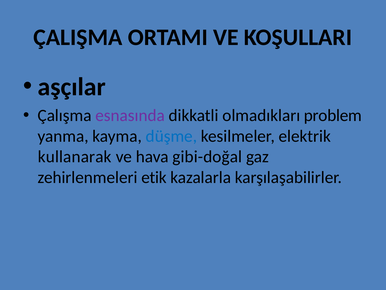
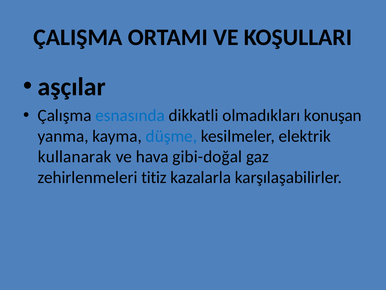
esnasında colour: purple -> blue (130, 115)
problem: problem -> konuşan (333, 115)
etik: etik -> titiz (154, 177)
